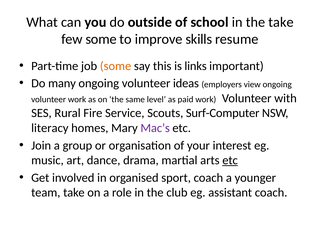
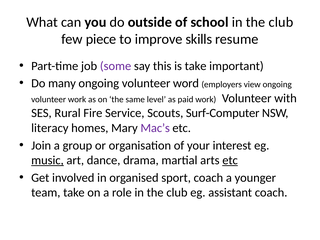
school in the take: take -> club (281, 22)
few some: some -> piece (101, 39)
some colour: orange -> purple (116, 66)
is links: links -> take (196, 66)
ideas: ideas -> word (186, 83)
music underline: none -> present (47, 160)
